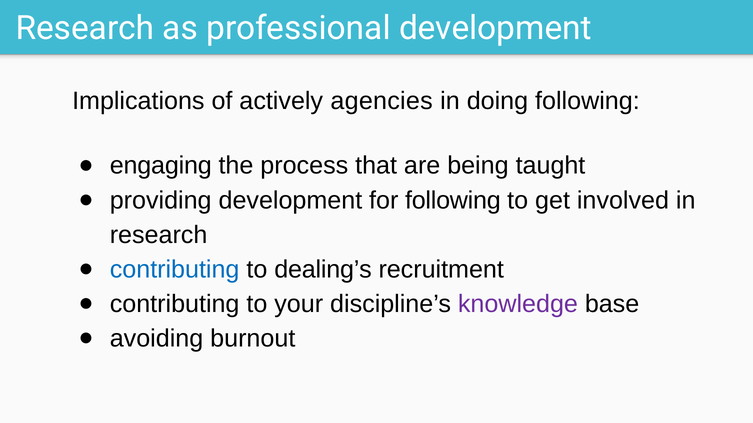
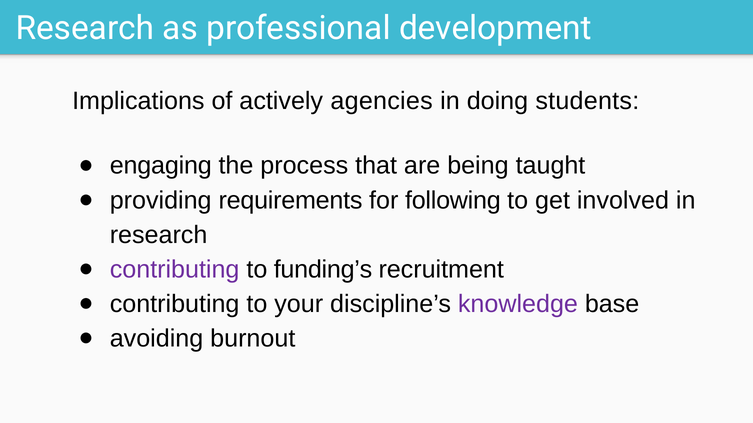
doing following: following -> students (587, 101)
providing development: development -> requirements (290, 201)
contributing colour: blue -> purple (175, 270)
dealing’s: dealing’s -> funding’s (323, 270)
